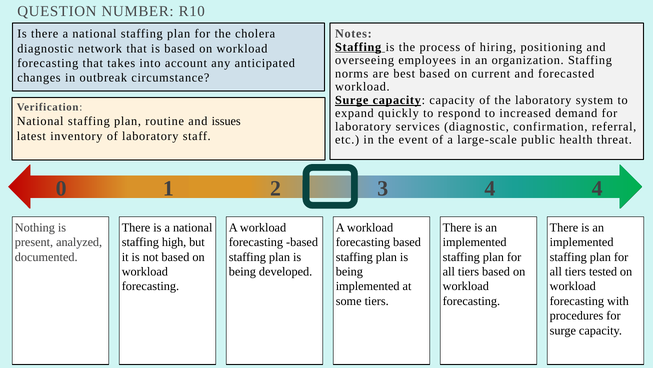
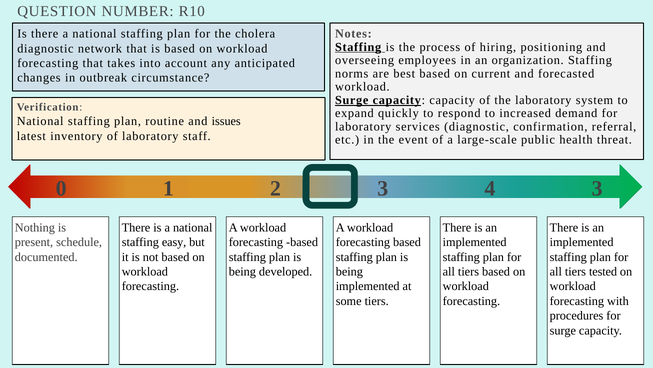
4 4: 4 -> 3 (597, 188)
analyzed: analyzed -> schedule (79, 242)
high: high -> easy (174, 242)
